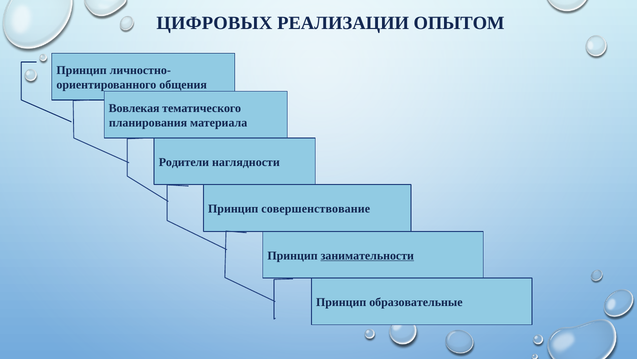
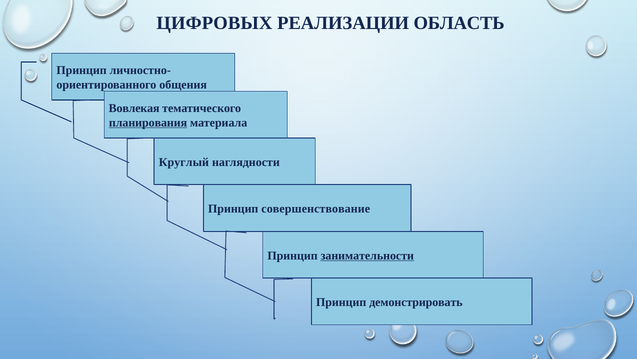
ОПЫТОМ: ОПЫТОМ -> ОБЛАСТЬ (459, 23)
планирования underline: none -> present (148, 122)
Родители: Родители -> Круглый (184, 162)
образовательные: образовательные -> демонстрировать (416, 302)
